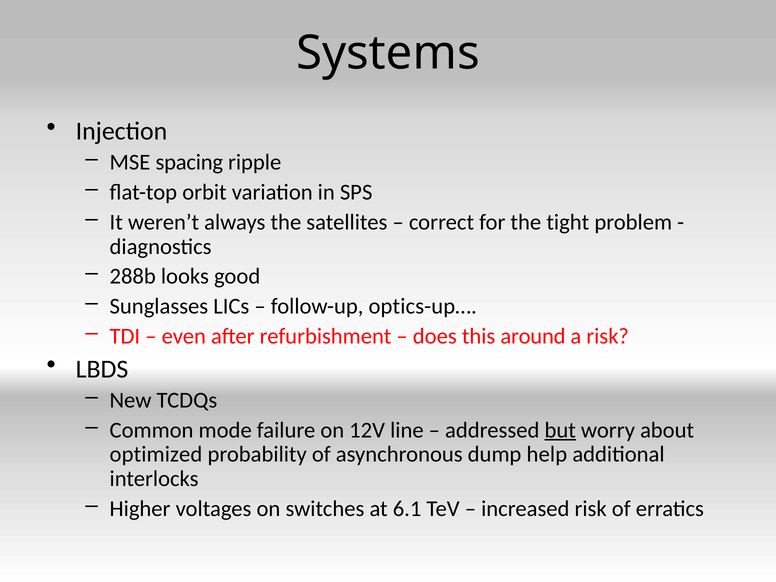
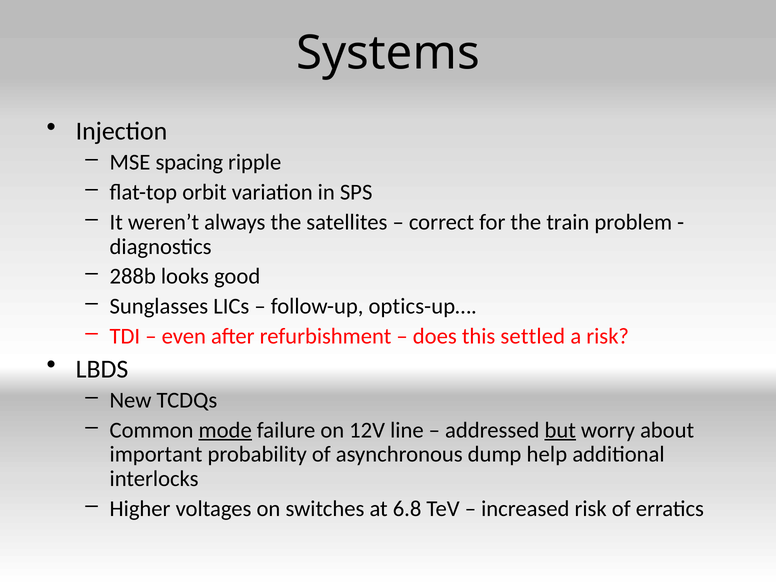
tight: tight -> train (568, 222)
around: around -> settled (533, 336)
mode underline: none -> present (225, 430)
optimized: optimized -> important (156, 454)
6.1: 6.1 -> 6.8 (407, 509)
